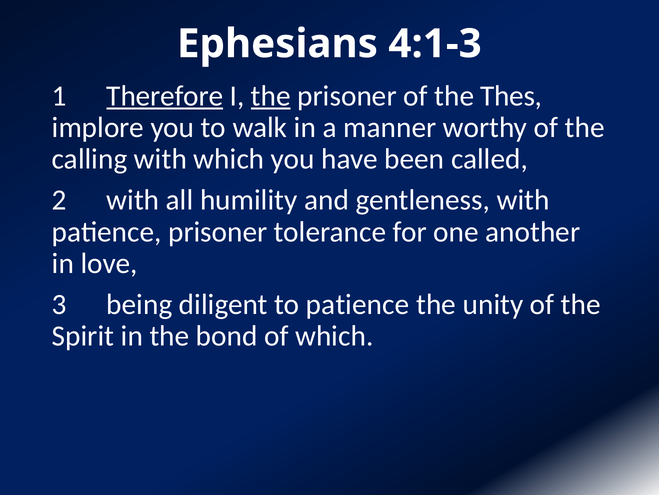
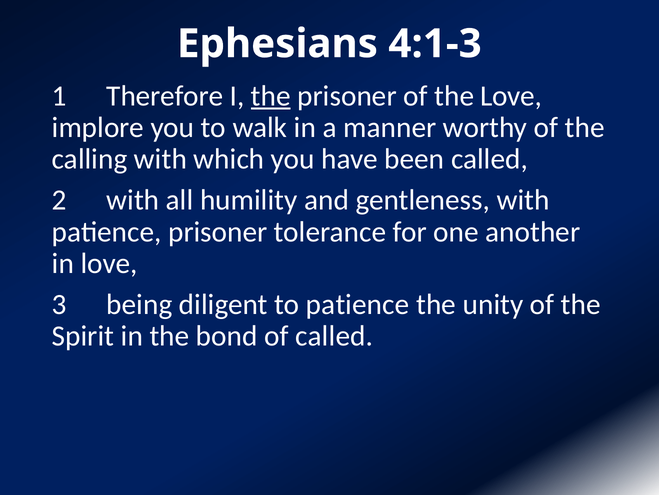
Therefore underline: present -> none (165, 96)
the Thes: Thes -> Love (511, 96)
of which: which -> called (334, 336)
